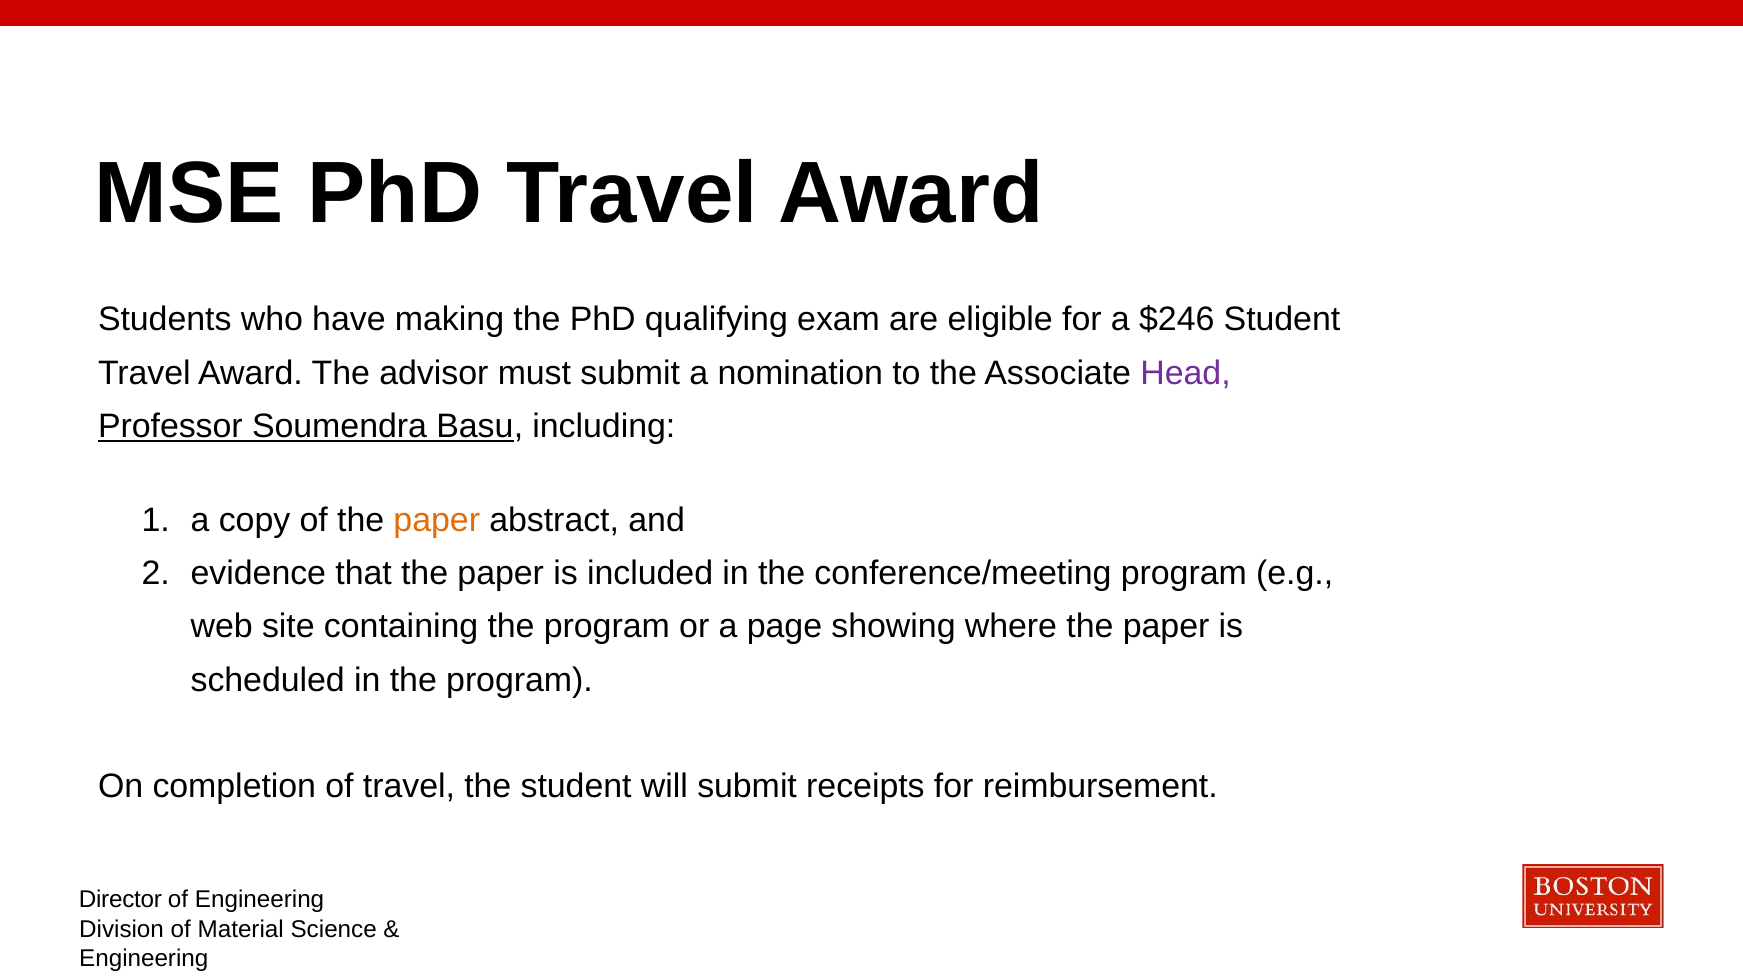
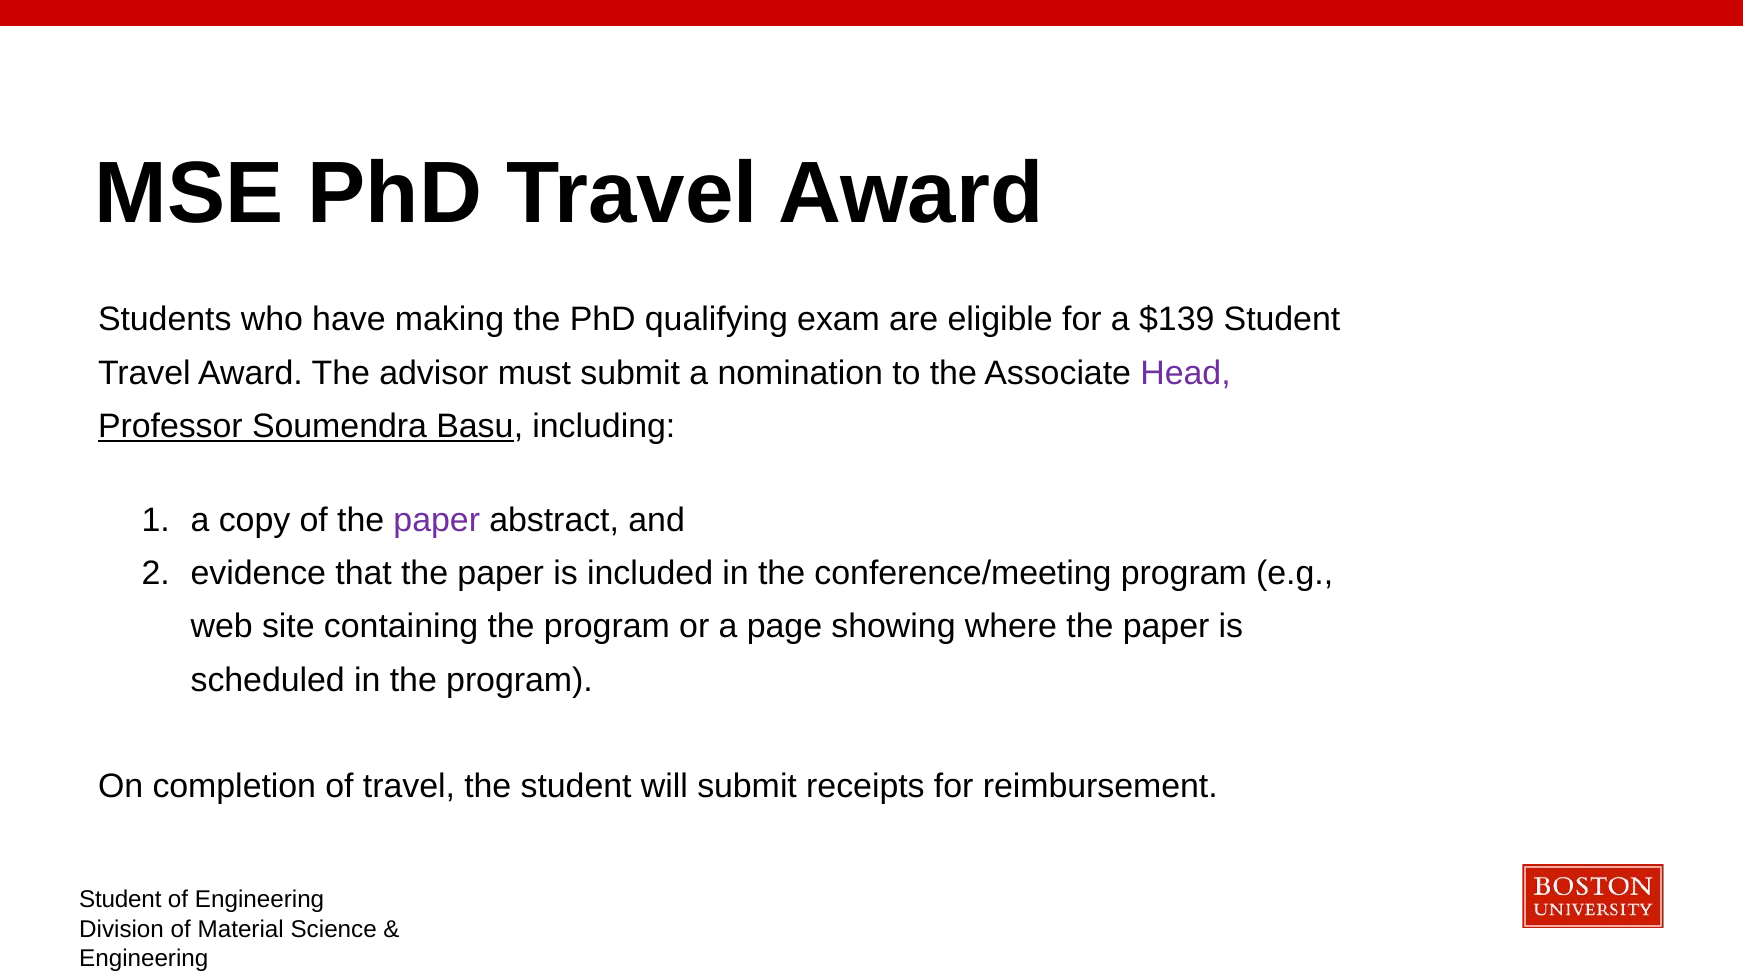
$246: $246 -> $139 (1177, 320)
paper colour: orange -> purple (437, 520)
Director: Director -> Student (120, 900)
